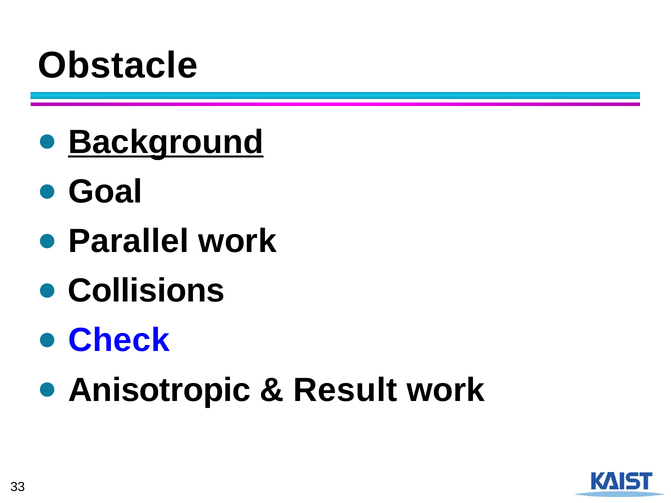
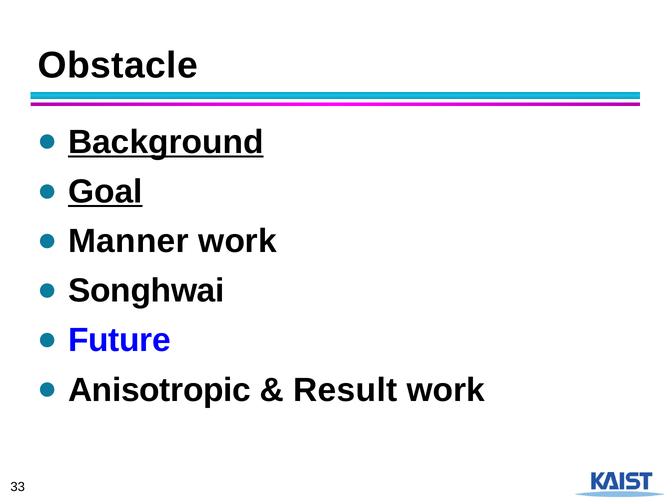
Goal underline: none -> present (105, 192)
Parallel: Parallel -> Manner (128, 241)
Collisions: Collisions -> Songhwai (146, 291)
Check: Check -> Future (119, 341)
